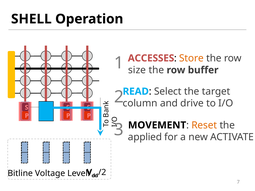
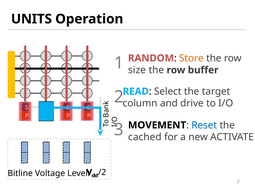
SHELL: SHELL -> UNITS (31, 19)
ACCESSES: ACCESSES -> RANDOM (151, 58)
Reset colour: orange -> blue (204, 125)
applied: applied -> cached (145, 137)
